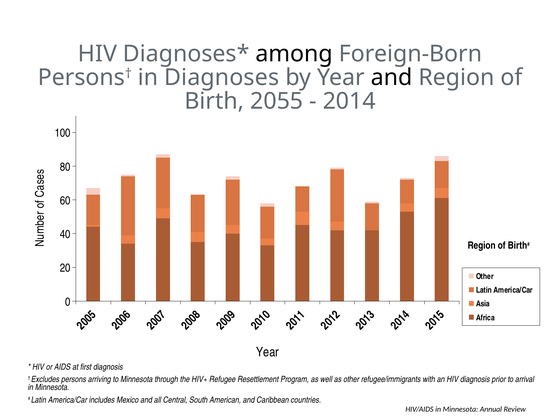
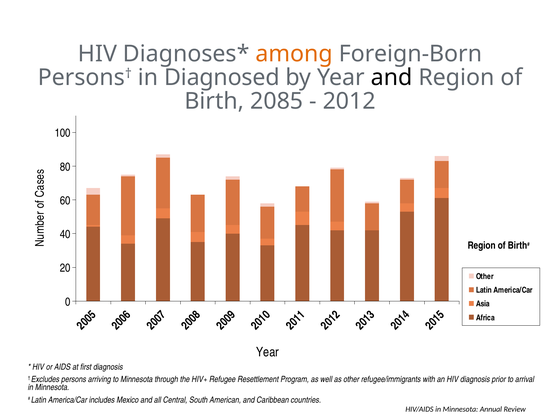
among colour: black -> orange (294, 54)
Diagnoses: Diagnoses -> Diagnosed (222, 77)
2055: 2055 -> 2085 (277, 101)
2014: 2014 -> 2012 (349, 101)
